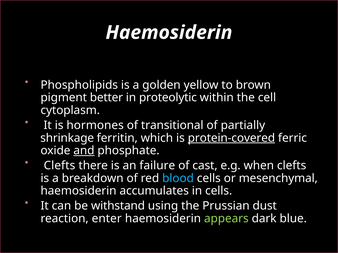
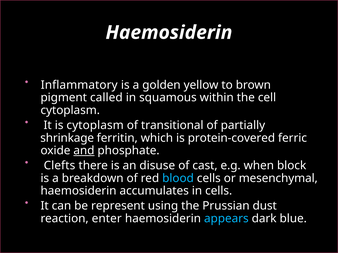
Phospholipids: Phospholipids -> Inflammatory (79, 85)
better: better -> called (106, 98)
proteolytic: proteolytic -> squamous (168, 98)
is hormones: hormones -> cytoplasm (95, 125)
protein-covered underline: present -> none (231, 138)
failure: failure -> disuse (157, 166)
when clefts: clefts -> block (292, 166)
withstand: withstand -> represent (118, 206)
appears colour: light green -> light blue (226, 219)
